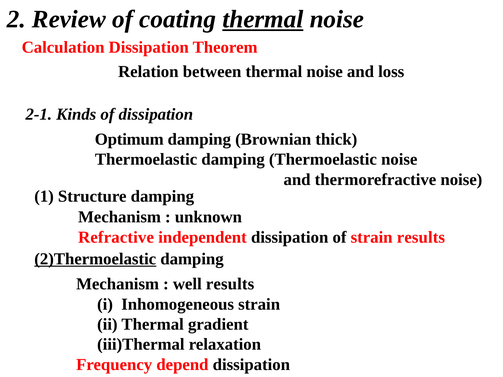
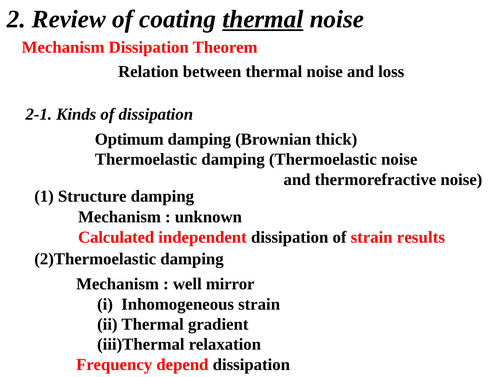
Calculation: Calculation -> Mechanism (63, 47)
Refractive: Refractive -> Calculated (116, 237)
2)Thermoelastic underline: present -> none (95, 259)
well results: results -> mirror (230, 284)
